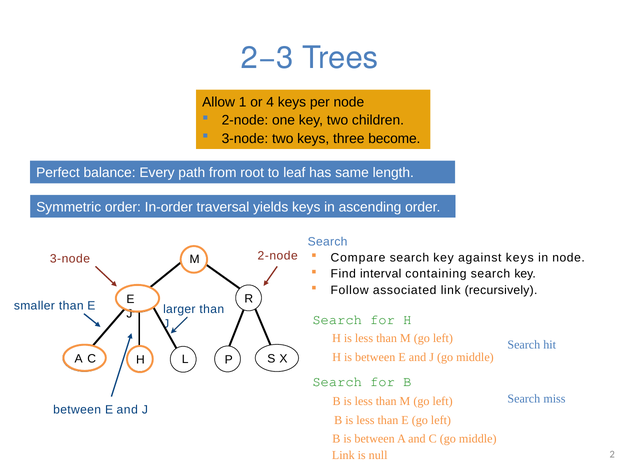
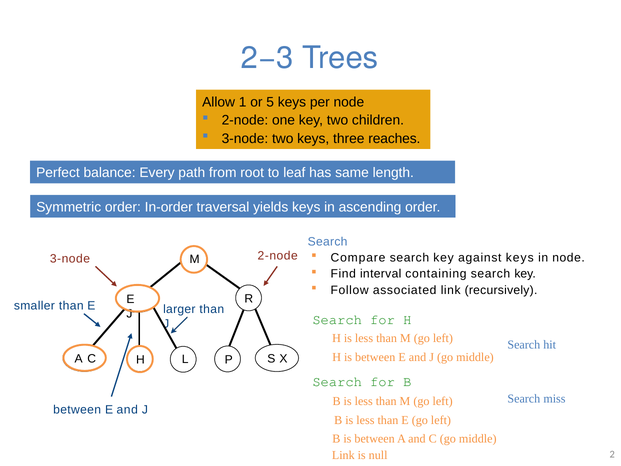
4: 4 -> 5 (270, 102)
become: become -> reaches (394, 138)
